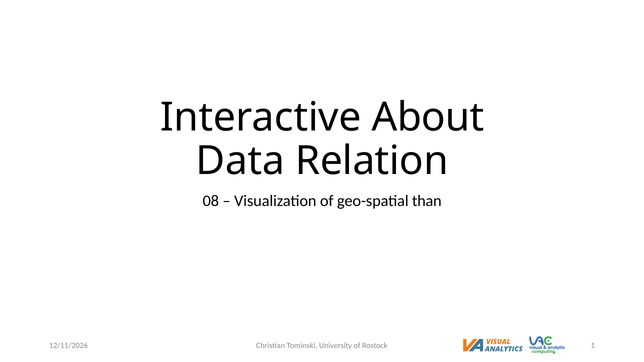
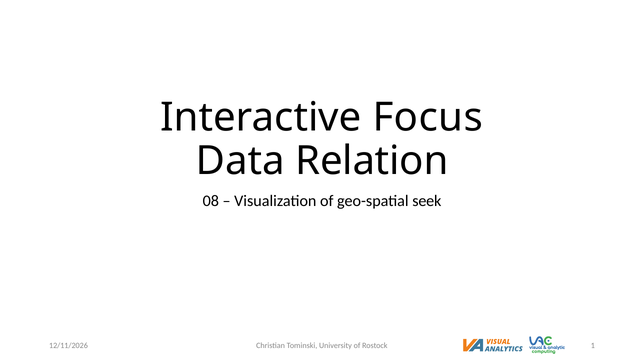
About: About -> Focus (428, 118)
than: than -> seek (427, 201)
